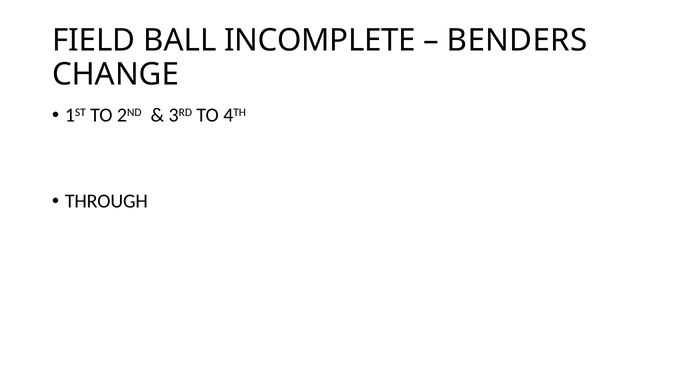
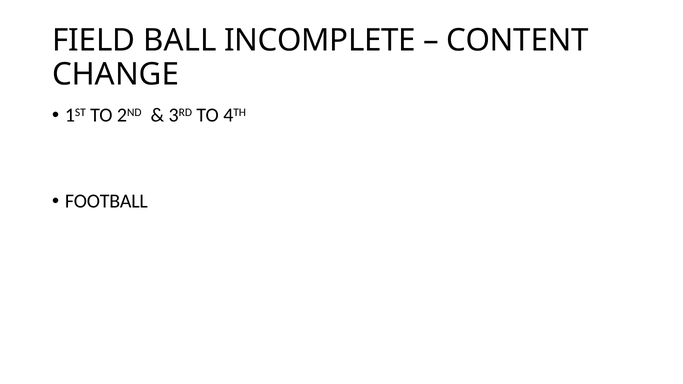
BENDERS: BENDERS -> CONTENT (517, 40)
THROUGH: THROUGH -> FOOTBALL (106, 201)
